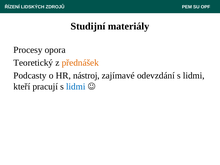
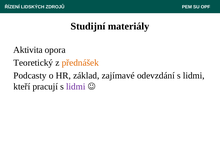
Procesy: Procesy -> Aktivita (28, 50)
nástroj: nástroj -> základ (86, 76)
lidmi colour: blue -> purple (76, 87)
